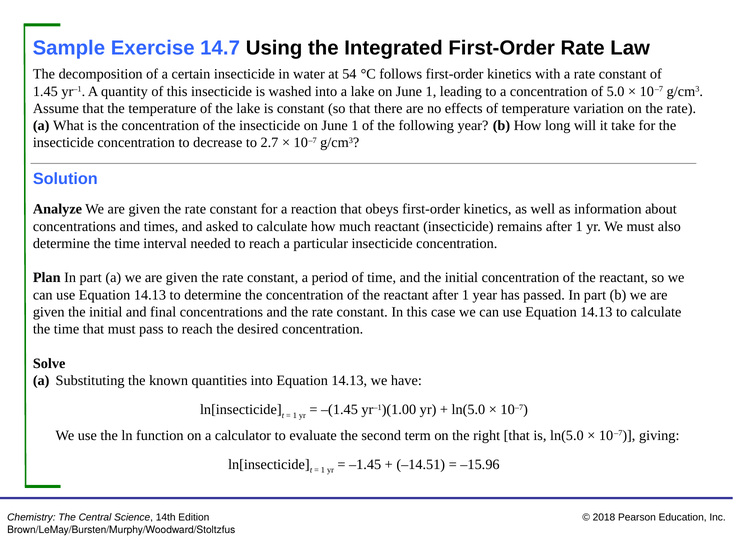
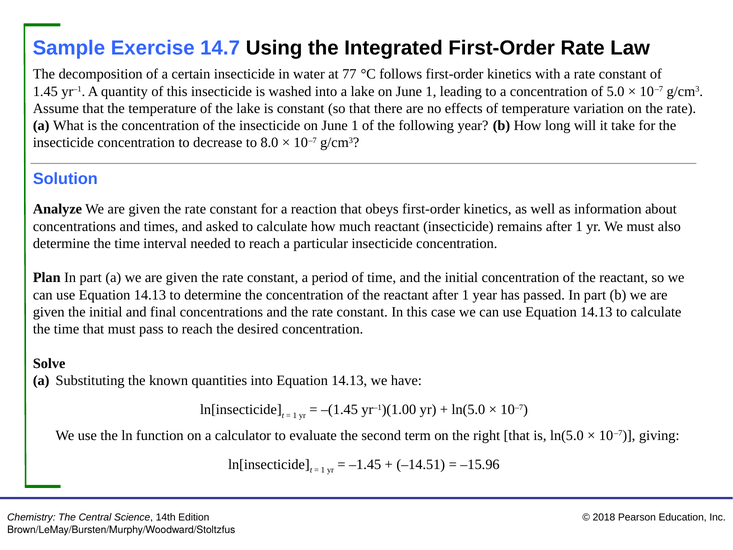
54: 54 -> 77 (349, 74)
2.7: 2.7 -> 8.0 (269, 143)
